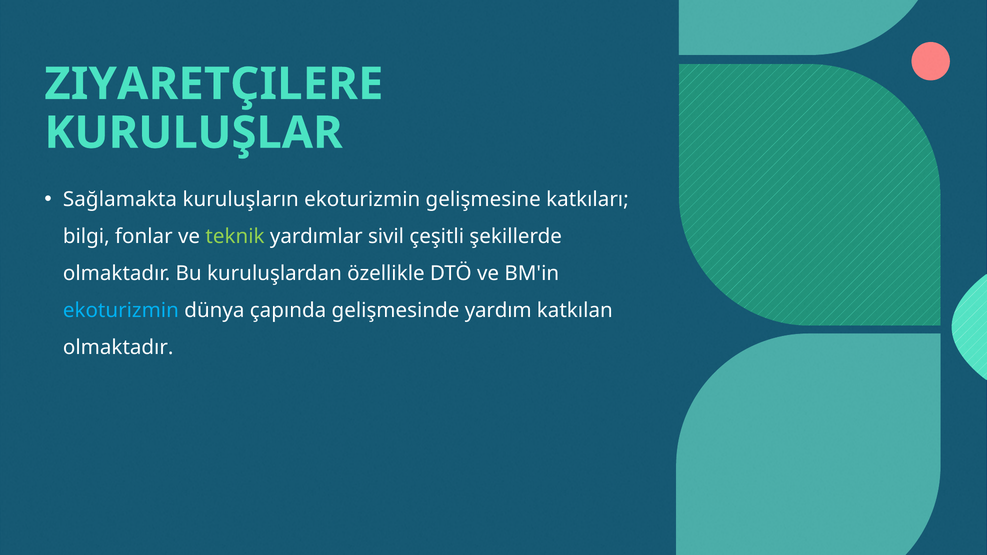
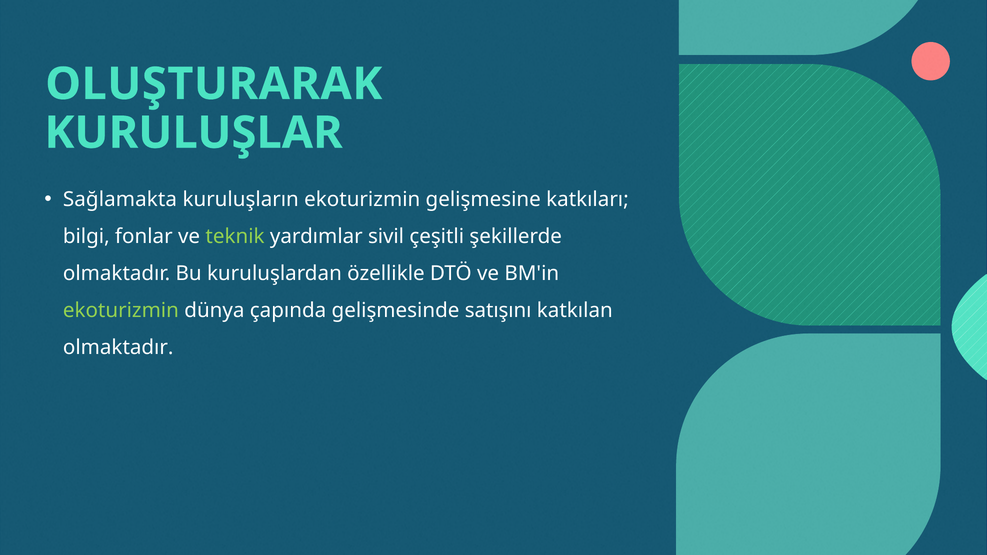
ZIYARETÇILERE: ZIYARETÇILERE -> OLUŞTURARAK (214, 84)
ekoturizmin colour: light blue -> light green (121, 311)
yardım: yardım -> satışını (498, 311)
